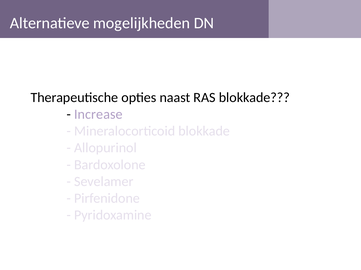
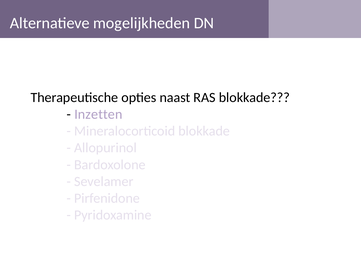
Increase: Increase -> Inzetten (98, 115)
